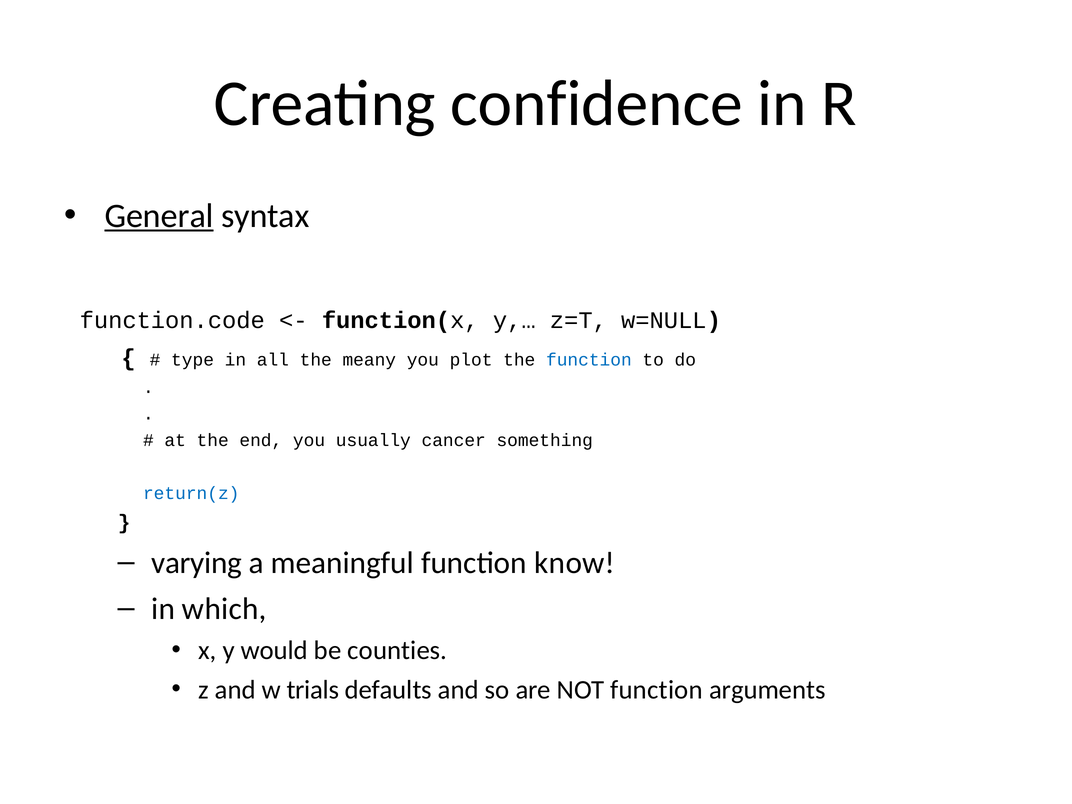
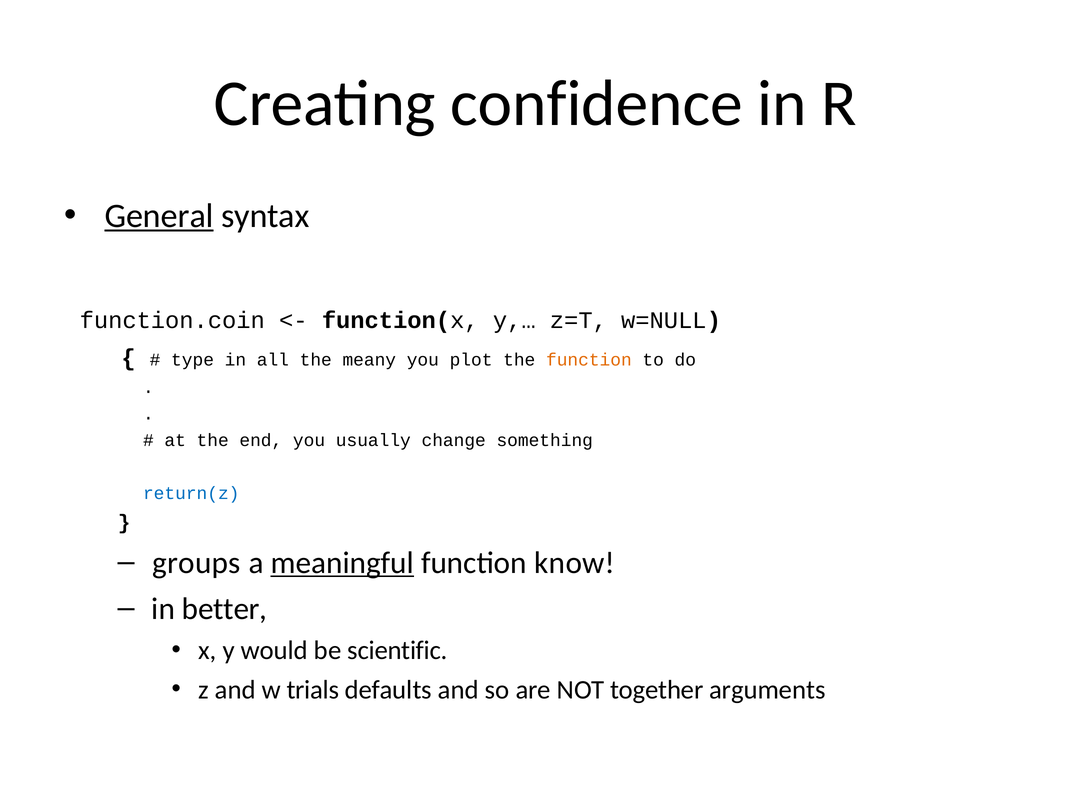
function.code: function.code -> function.coin (172, 321)
function colour: blue -> orange (589, 360)
cancer: cancer -> change (454, 440)
varying: varying -> groups (196, 563)
meaningful underline: none -> present (342, 563)
which: which -> better (225, 609)
counties: counties -> scientific (397, 650)
NOT function: function -> together (657, 690)
